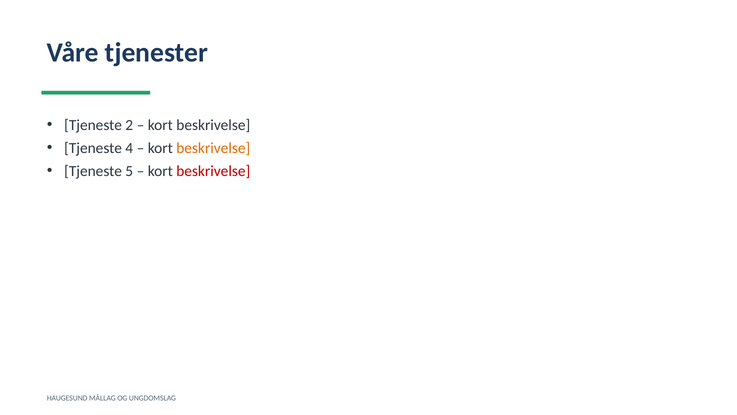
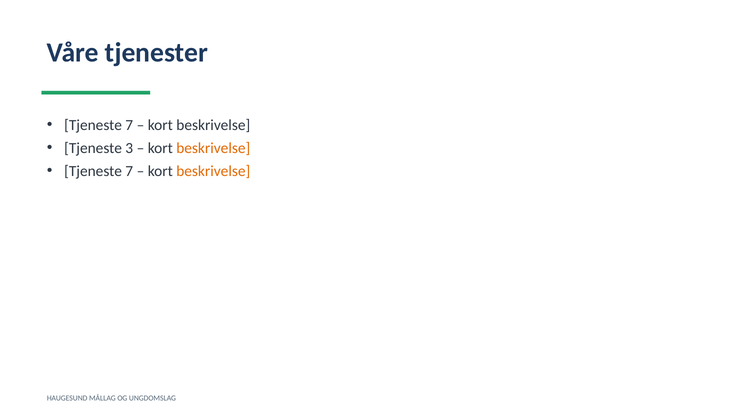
2: 2 -> 7 (129, 125)
4: 4 -> 3 (129, 148)
5: 5 -> 7 (129, 171)
beskrivelse colour: red -> orange (213, 171)
